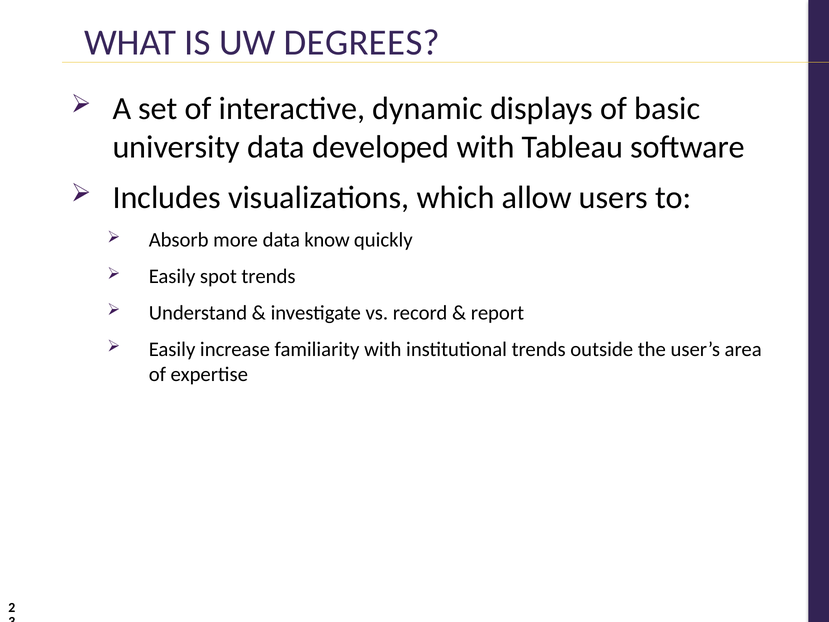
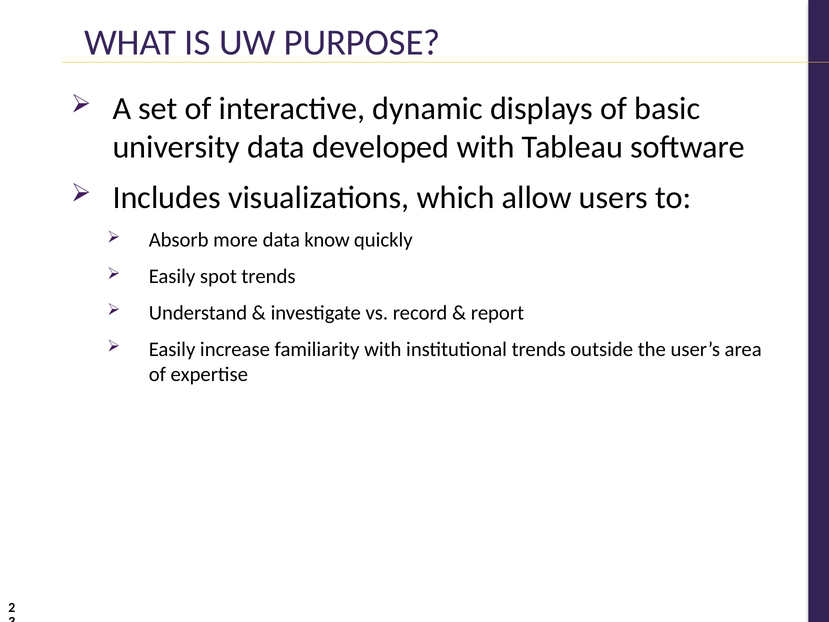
DEGREES: DEGREES -> PURPOSE (362, 43)
